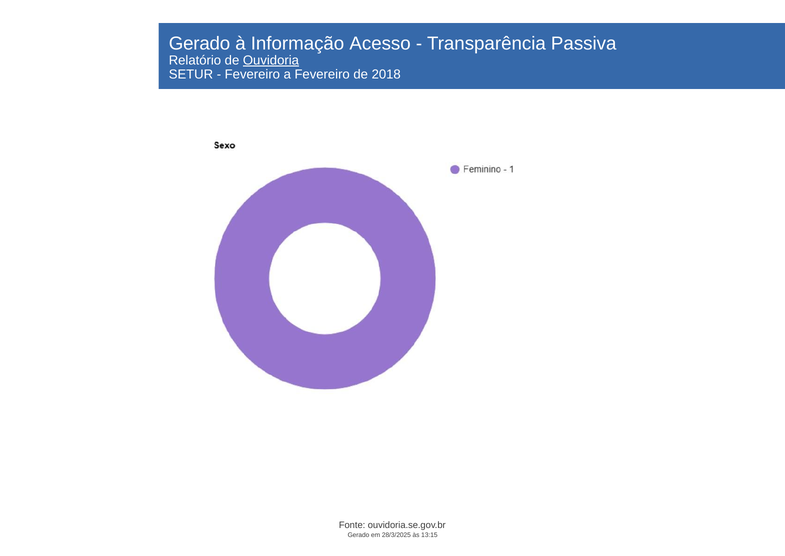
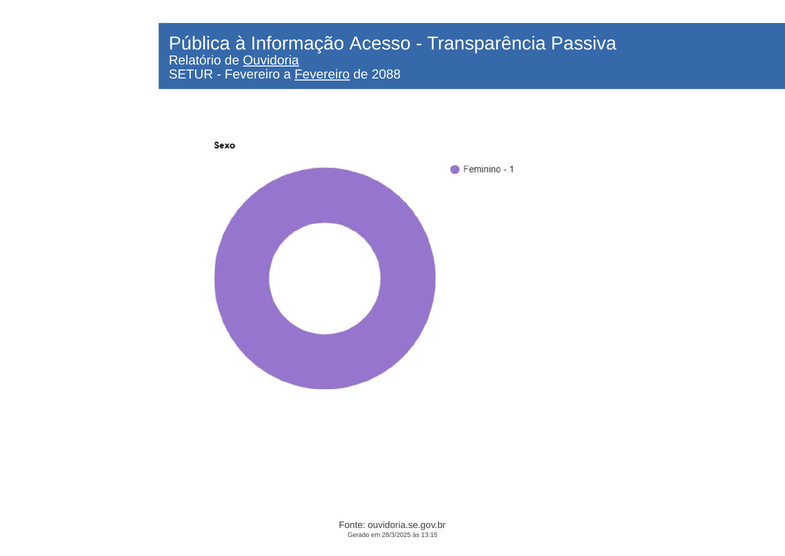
Gerado: Gerado -> Pública (199, 43)
Fevereiro underline: none -> present (322, 74)
2018: 2018 -> 2088 (386, 74)
